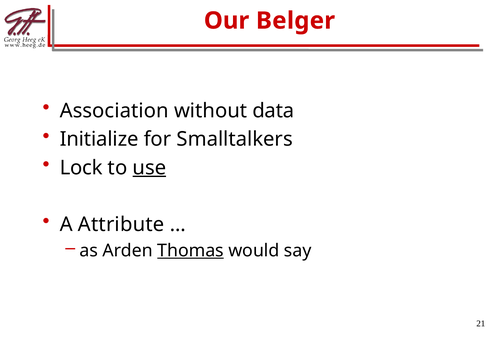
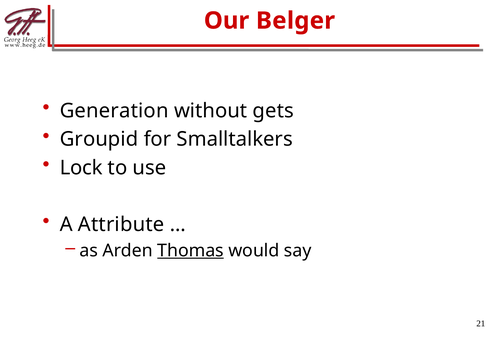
Association: Association -> Generation (114, 111)
data: data -> gets (273, 111)
Initialize: Initialize -> Groupid (99, 139)
use underline: present -> none (149, 168)
